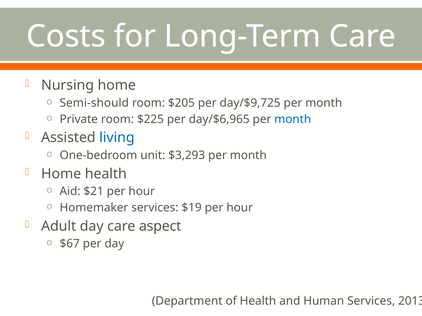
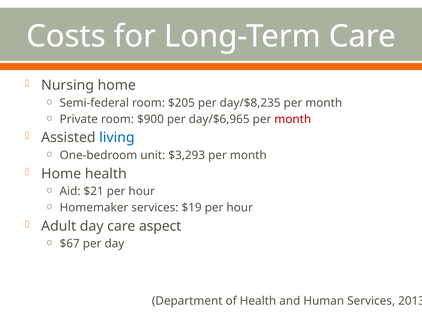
Semi-should: Semi-should -> Semi-federal (94, 103)
day/$9,725: day/$9,725 -> day/$8,235 (250, 103)
$225: $225 -> $900 (150, 119)
month colour: blue -> red (293, 119)
